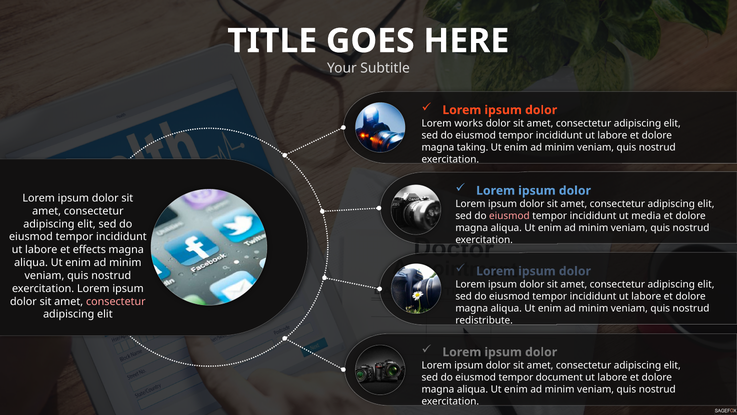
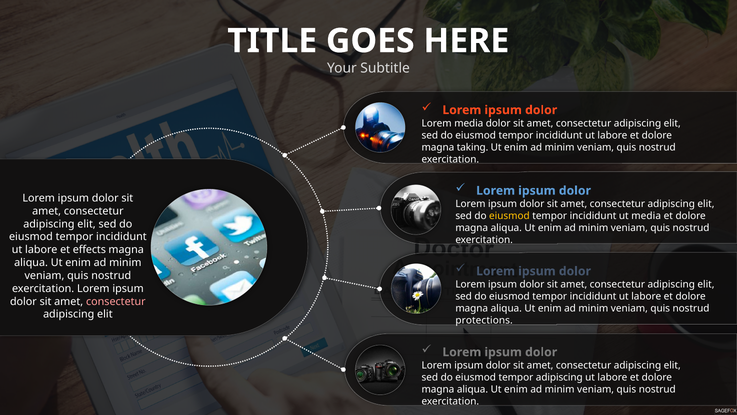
Lorem works: works -> media (469, 123)
eiusmod colour: pink -> yellow (509, 216)
redistribute: redistribute -> protections (484, 320)
tempor document: document -> adipiscing (559, 377)
